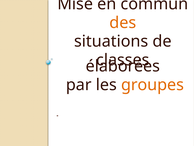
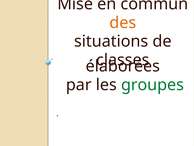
groupes colour: orange -> green (152, 85)
